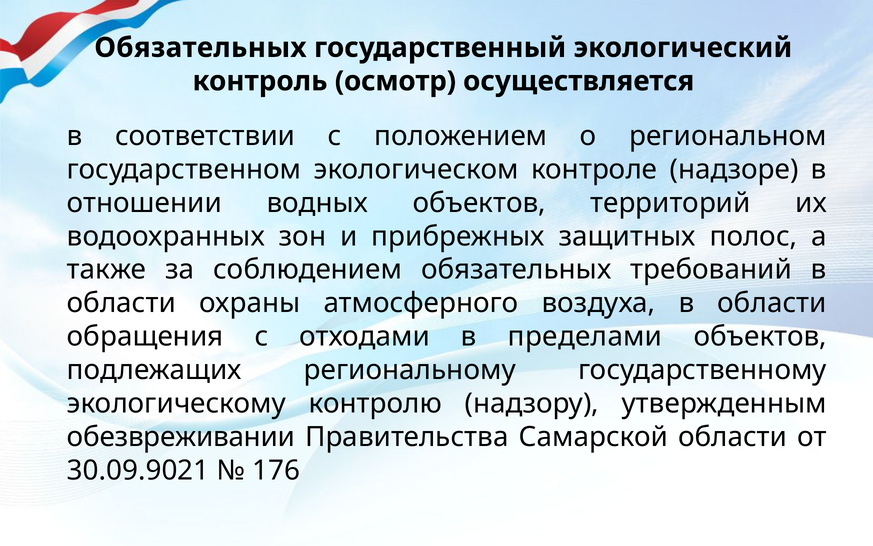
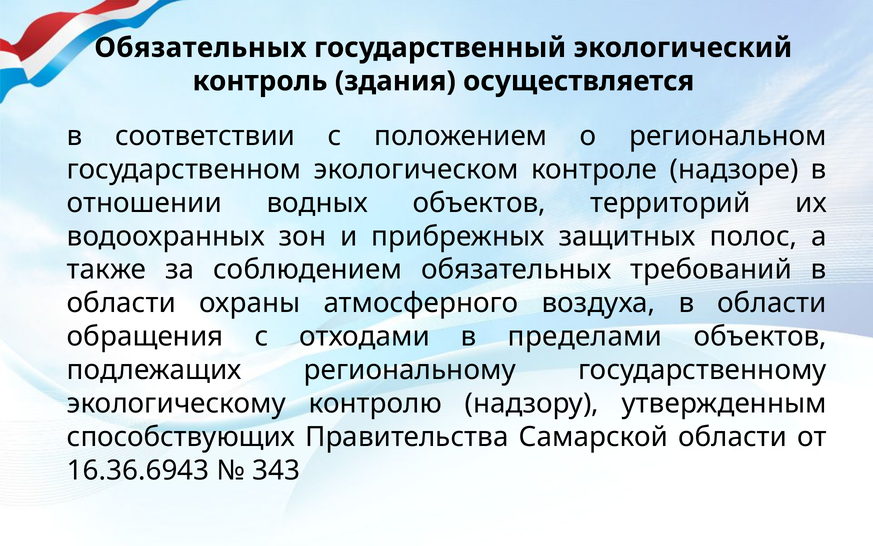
осмотр: осмотр -> здания (395, 81)
обезвреживании: обезвреживании -> способствующих (181, 437)
30.09.9021: 30.09.9021 -> 16.36.6943 (138, 470)
176: 176 -> 343 (276, 470)
